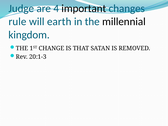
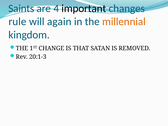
Judge: Judge -> Saints (21, 8)
earth: earth -> again (59, 22)
millennial colour: black -> orange (124, 22)
